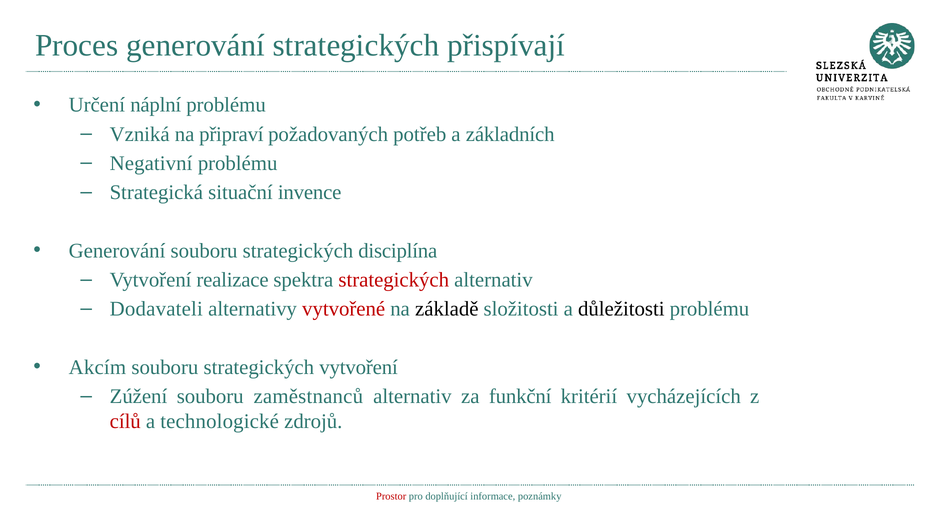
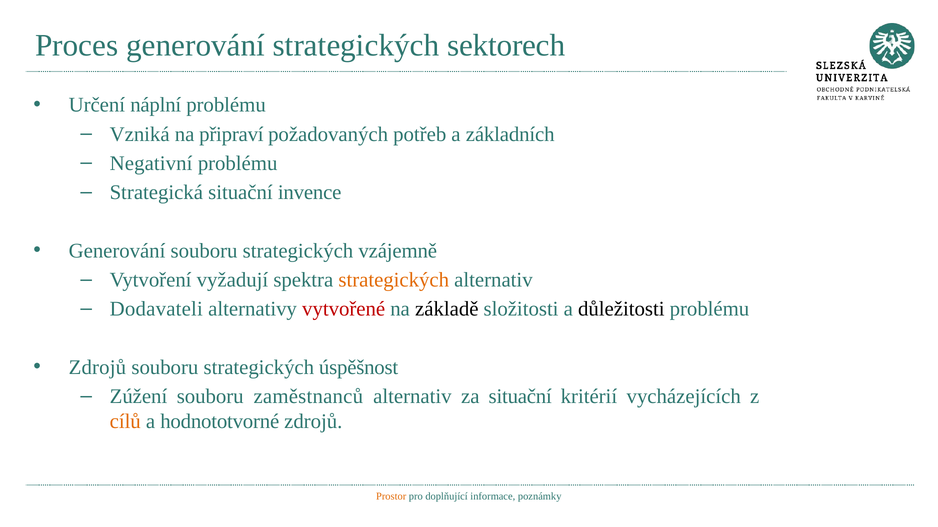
přispívají: přispívají -> sektorech (506, 46)
disciplína: disciplína -> vzájemně (398, 251)
realizace: realizace -> vyžadují (232, 280)
strategických colour: red -> orange (394, 280)
Akcím: Akcím -> Zdrojů (97, 368)
strategických vytvoření: vytvoření -> úspěšnost (359, 368)
za funkční: funkční -> situační (520, 397)
cílů colour: red -> orange (125, 422)
technologické: technologické -> hodnototvorné (220, 422)
Prostor colour: red -> orange (391, 497)
